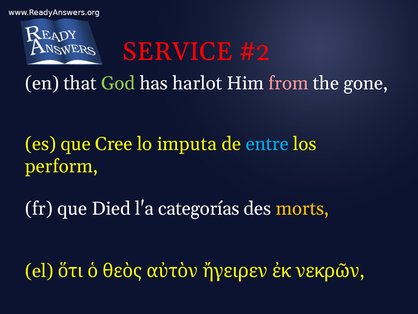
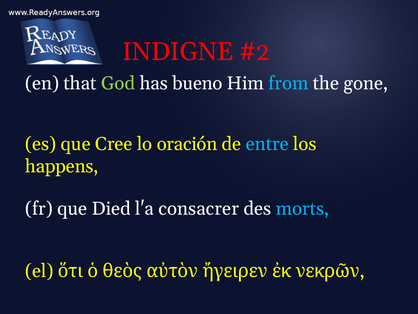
SERVICE: SERVICE -> INDIGNE (178, 52)
harlot: harlot -> bueno (198, 83)
from colour: pink -> light blue (288, 83)
imputa: imputa -> oración (187, 144)
perform: perform -> happens (62, 166)
categorías: categorías -> consacrer (199, 208)
morts colour: yellow -> light blue (302, 208)
